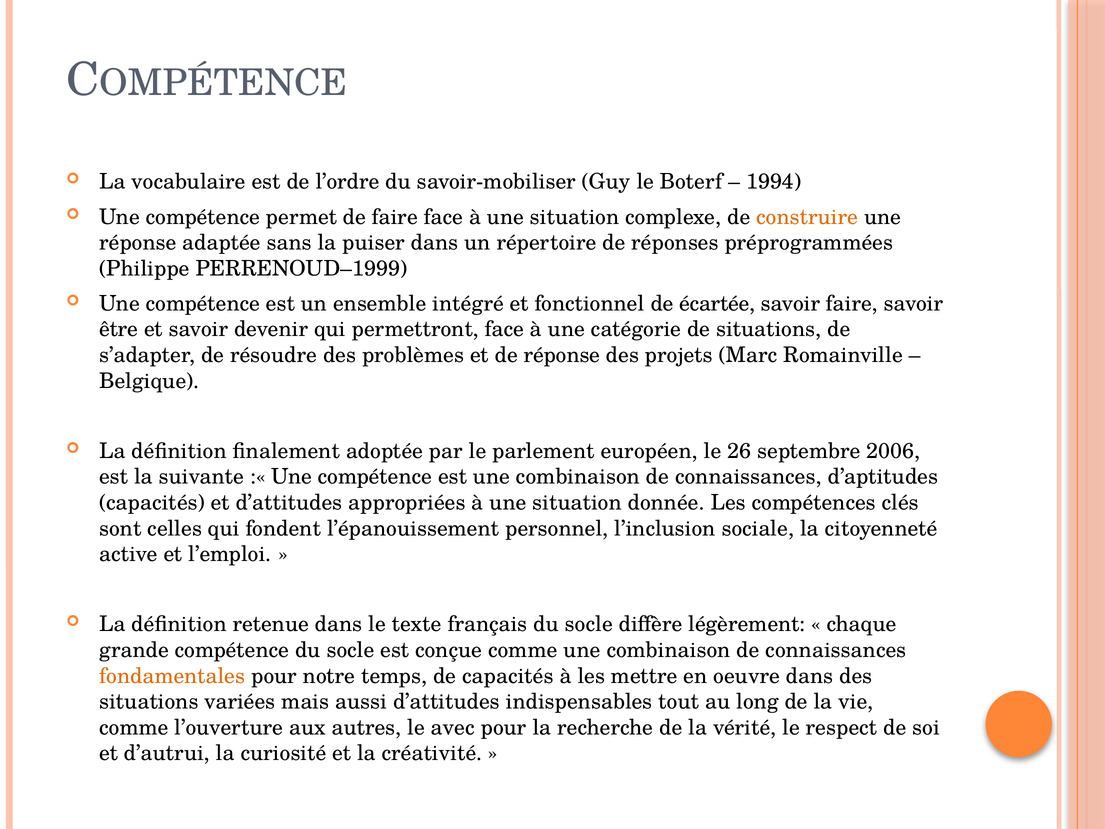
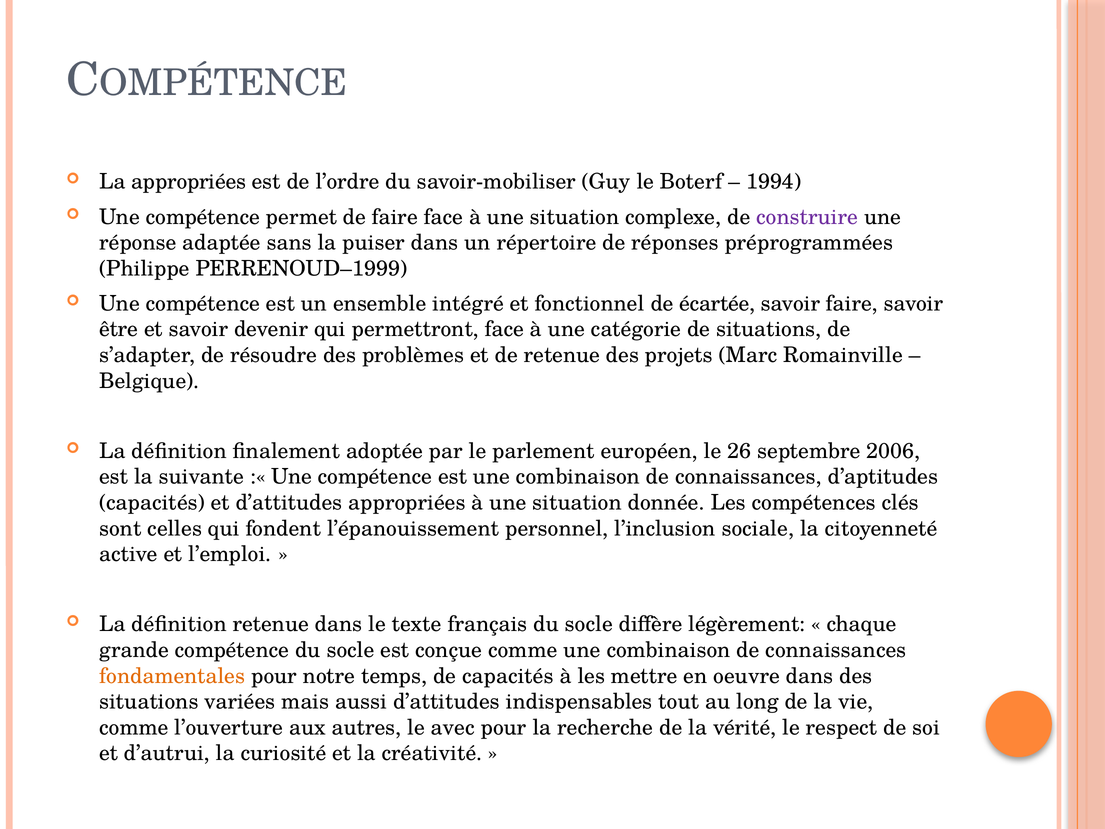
La vocabulaire: vocabulaire -> appropriées (189, 182)
construire colour: orange -> purple (807, 217)
de réponse: réponse -> retenue (562, 355)
